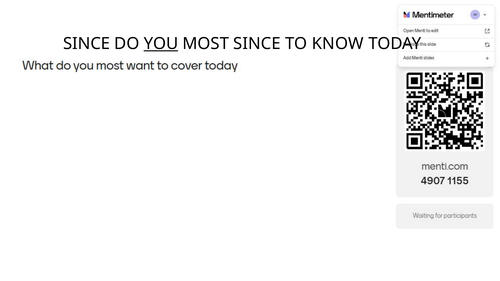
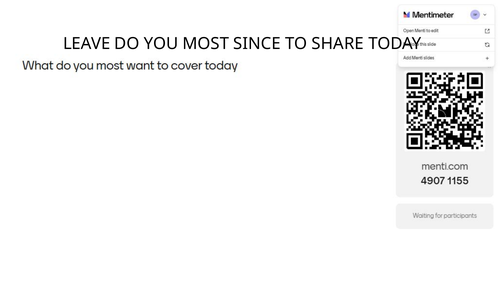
SINCE: SINCE -> LEAVE (87, 44)
YOU underline: present -> none (161, 44)
KNOW: KNOW -> SHARE (338, 44)
